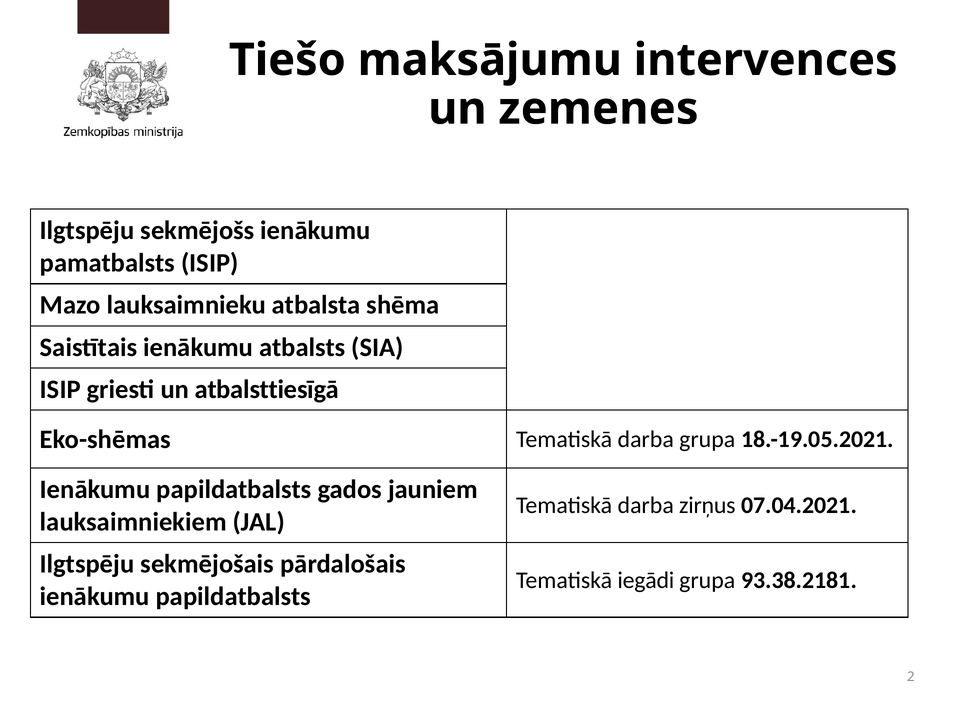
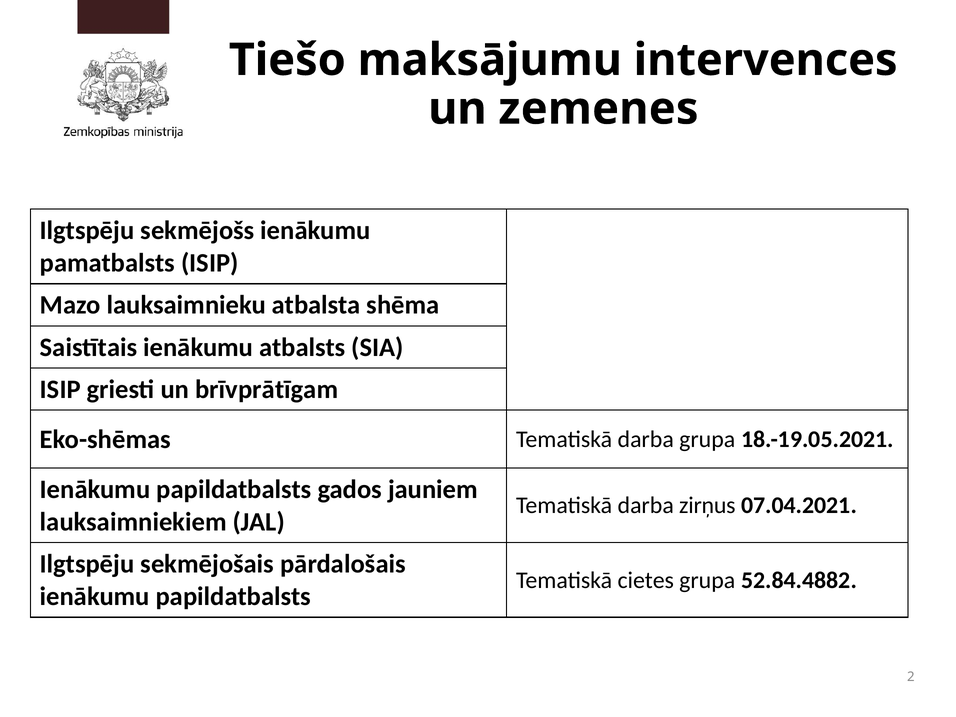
atbalsttiesīgā: atbalsttiesīgā -> brīvprātīgam (267, 389)
iegādi: iegādi -> cietes (646, 580)
93.38.2181: 93.38.2181 -> 52.84.4882 (799, 580)
